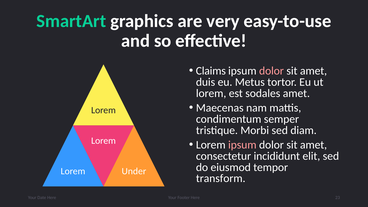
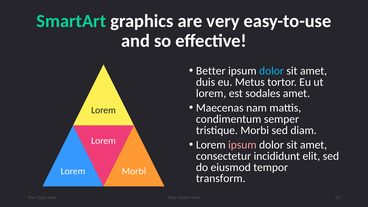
Claims: Claims -> Better (211, 71)
dolor colour: pink -> light blue (271, 71)
Under: Under -> Morbi (134, 171)
